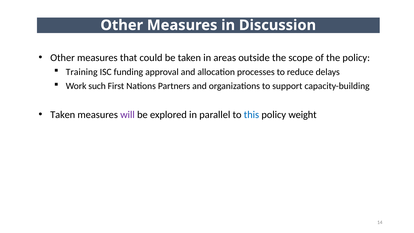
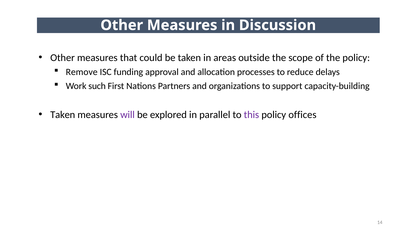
Training: Training -> Remove (82, 72)
this colour: blue -> purple (251, 115)
weight: weight -> offices (302, 115)
